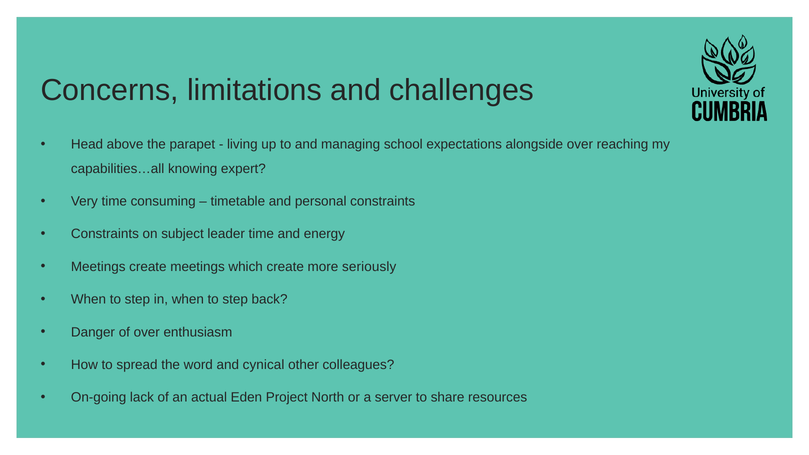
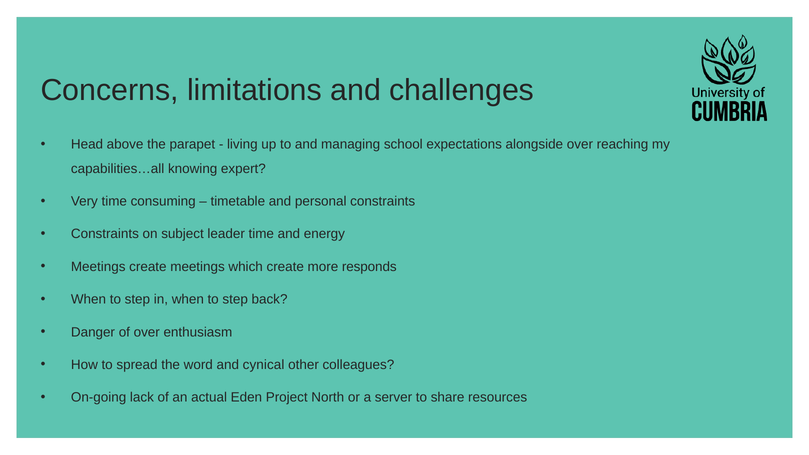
seriously: seriously -> responds (369, 267)
